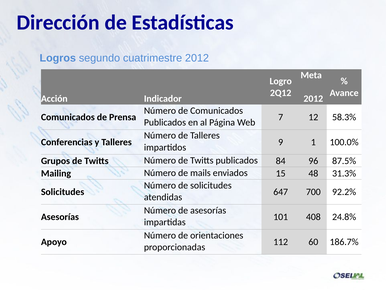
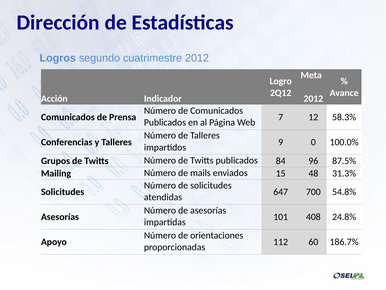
1: 1 -> 0 (313, 142)
92.2%: 92.2% -> 54.8% (344, 192)
